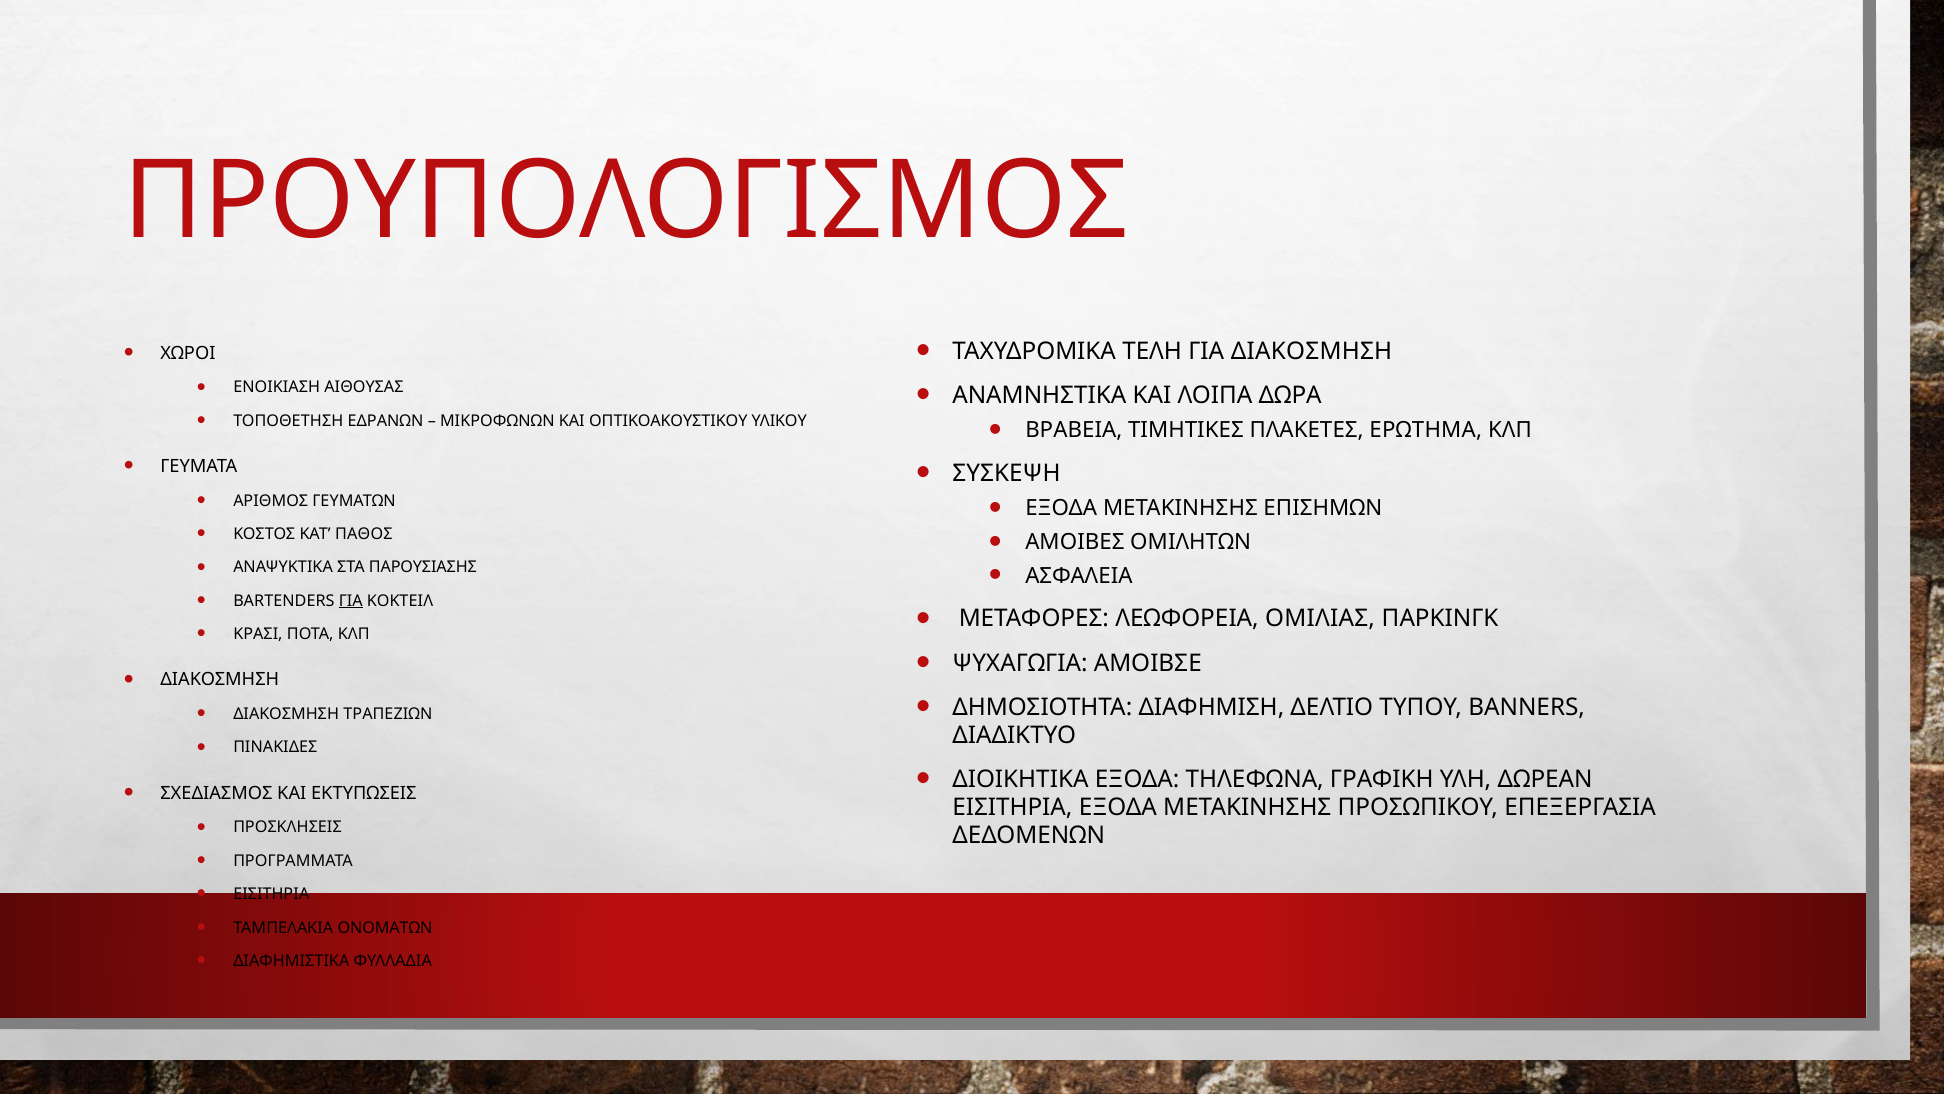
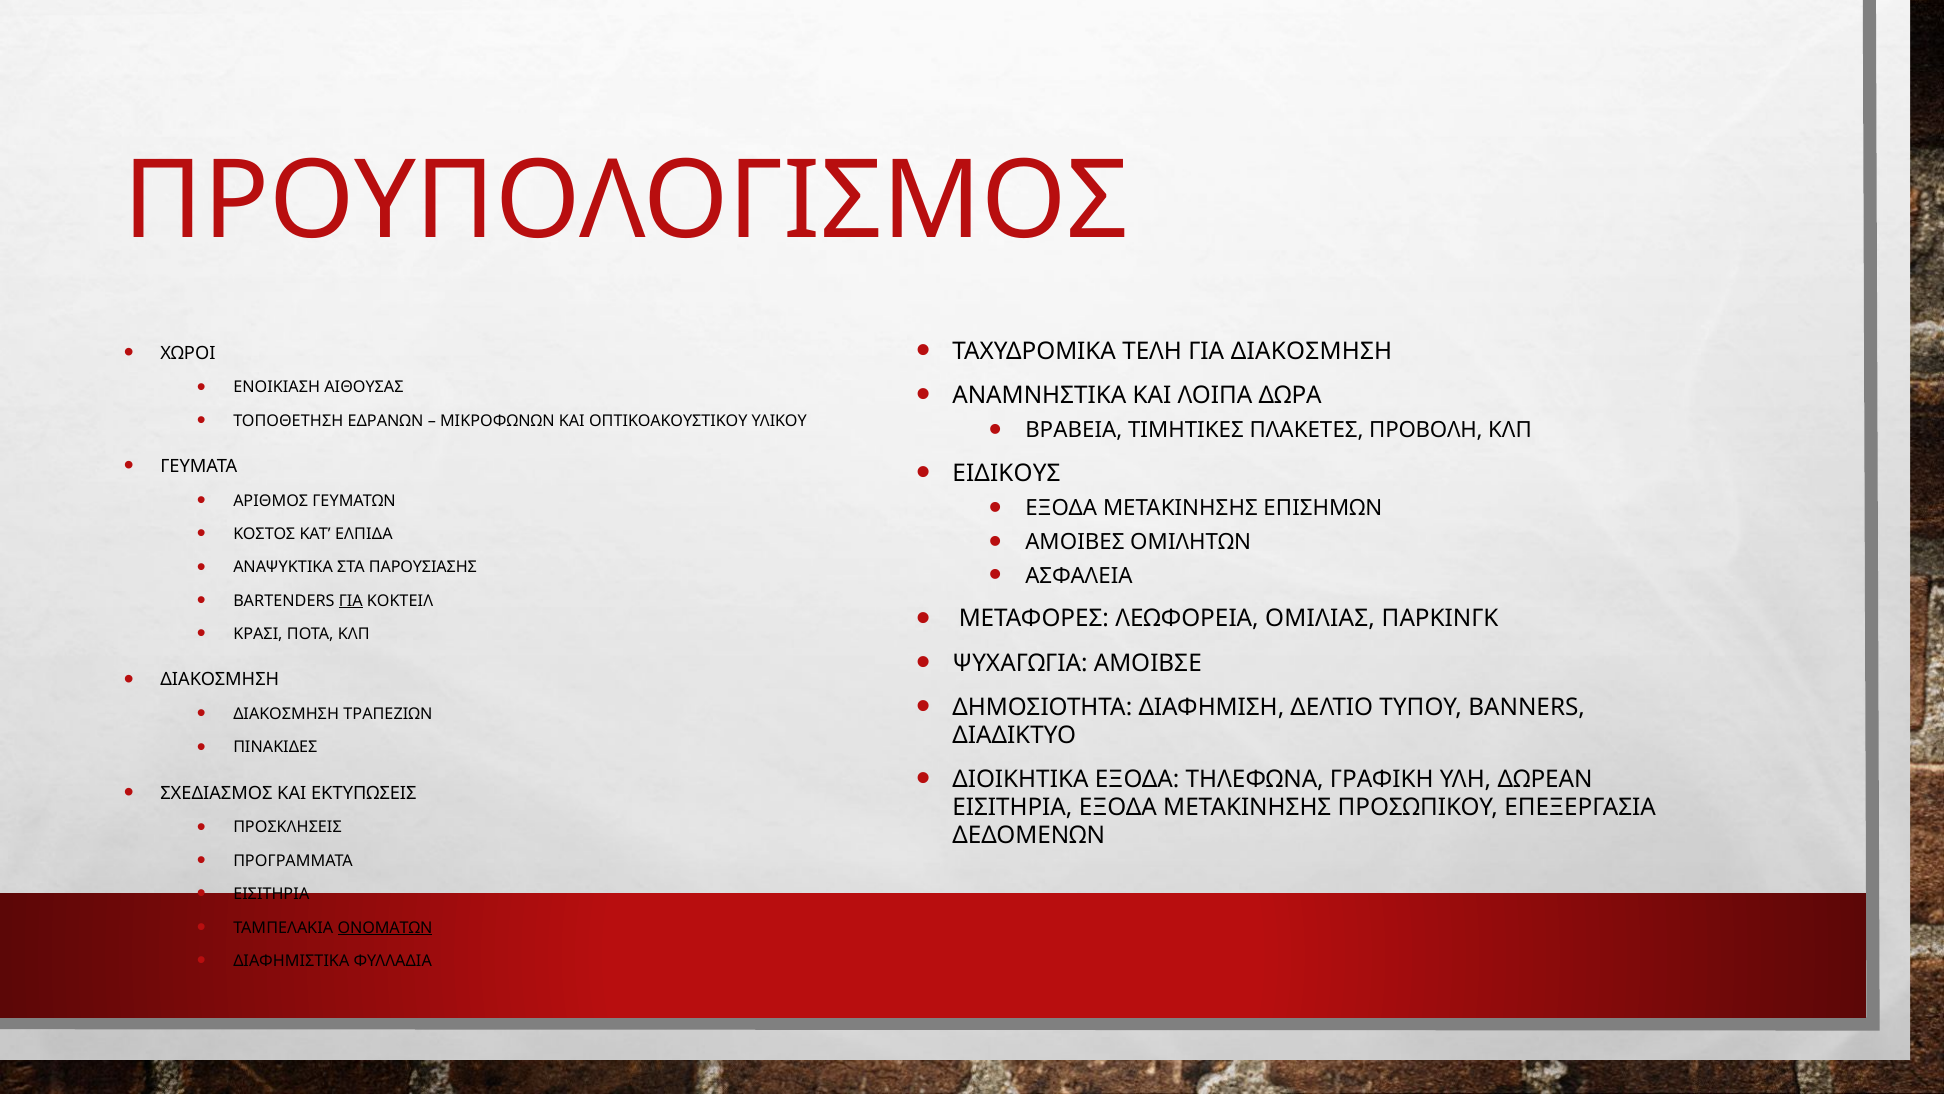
ΕΡΩΤΗΜΑ: ΕΡΩΤΗΜΑ -> ΠΡΟΒΟΛΗ (1426, 430)
ΣΥΣΚΕΨΗ: ΣΥΣΚΕΨΗ -> ΕΙΔΙΚΟΥΣ (1006, 473)
ΠΑΘΟΣ: ΠΑΘΟΣ -> ΕΛΠΙΔΑ (364, 534)
ΟΝΟΜΑΤΩΝ underline: none -> present (385, 927)
